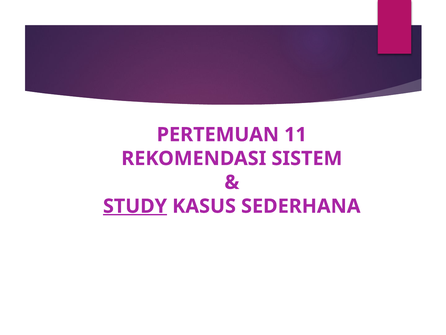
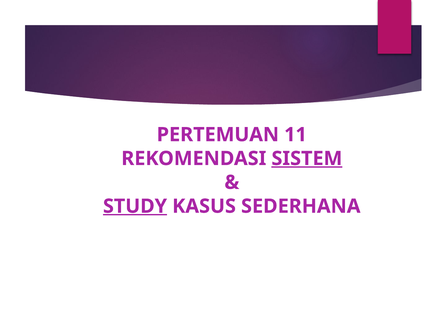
SISTEM underline: none -> present (307, 158)
